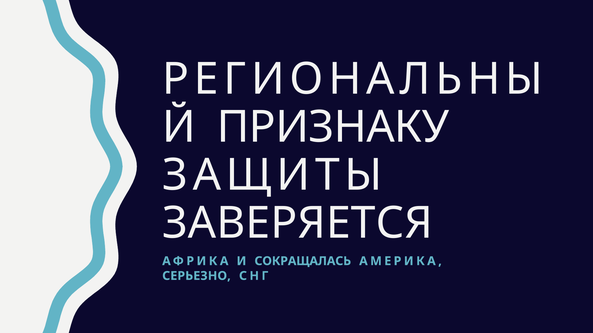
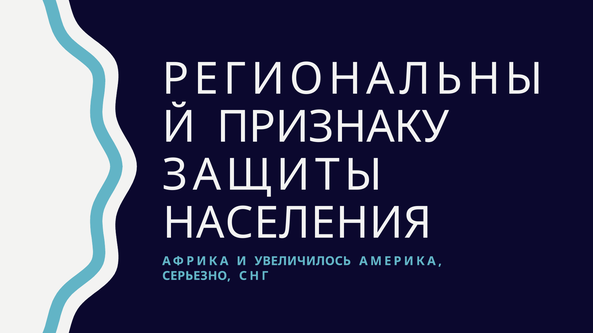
ЗАВЕРЯЕТСЯ: ЗАВЕРЯЕТСЯ -> НАСЕЛЕНИЯ (297, 223)
СОКРАЩАЛАСЬ: СОКРАЩАЛАСЬ -> УВЕЛИЧИЛОСЬ (303, 261)
